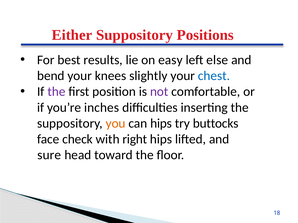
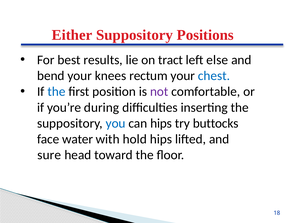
easy: easy -> tract (171, 60)
slightly: slightly -> rectum (148, 76)
the colour: purple -> blue (56, 92)
inches: inches -> during (102, 108)
you colour: orange -> blue (116, 124)
check: check -> water (78, 139)
right: right -> hold (135, 139)
